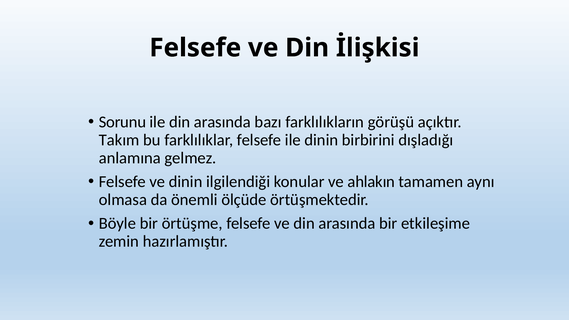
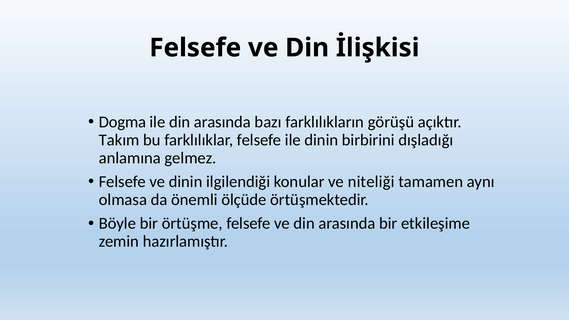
Sorunu: Sorunu -> Dogma (122, 122)
ahlakın: ahlakın -> niteliği (371, 182)
